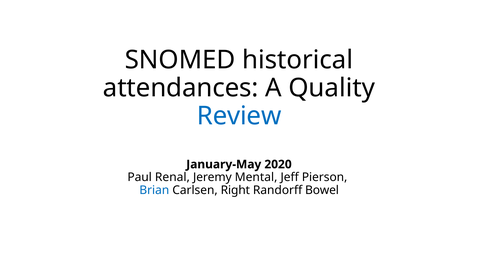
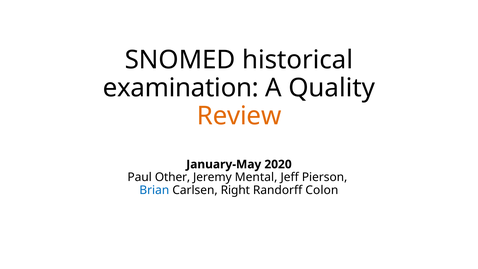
attendances: attendances -> examination (181, 88)
Review colour: blue -> orange (239, 116)
Renal: Renal -> Other (172, 177)
Bowel: Bowel -> Colon (322, 190)
